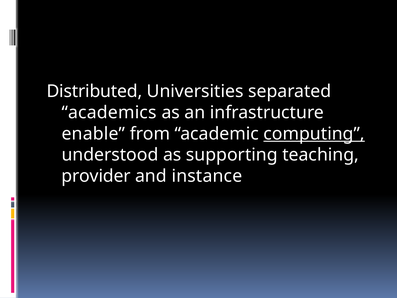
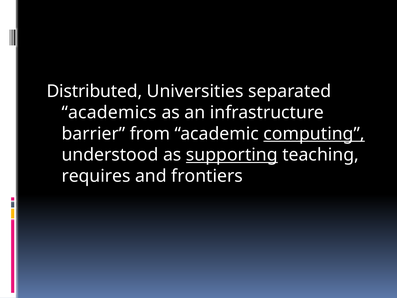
enable: enable -> barrier (93, 134)
supporting underline: none -> present (232, 155)
provider: provider -> requires (96, 176)
instance: instance -> frontiers (207, 176)
